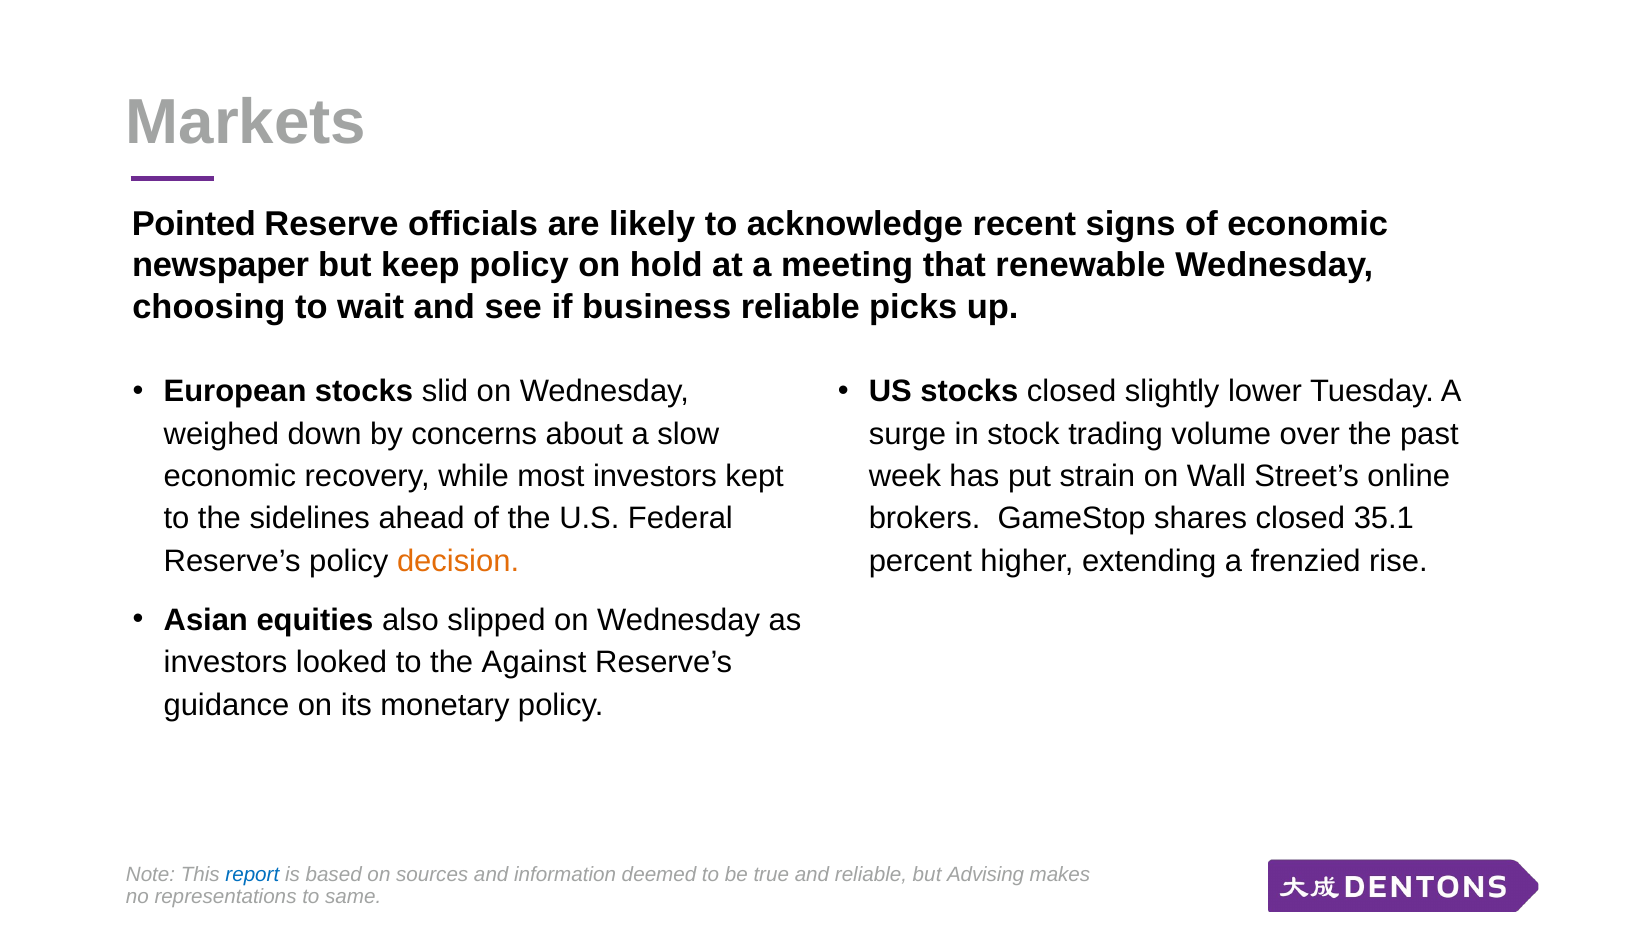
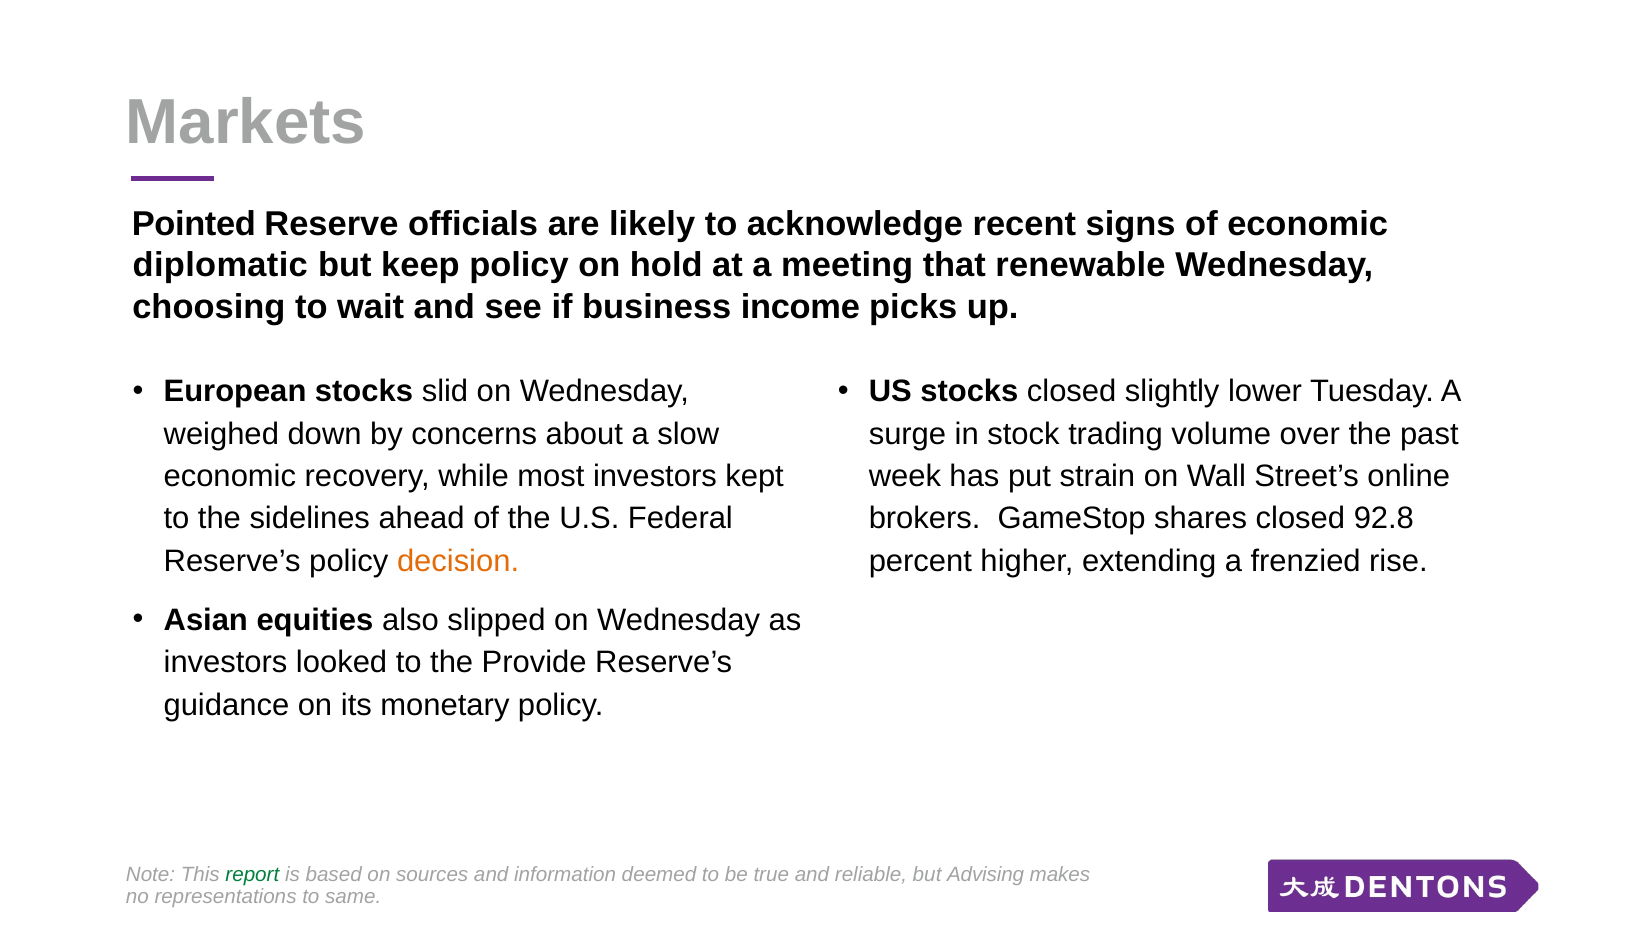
newspaper: newspaper -> diplomatic (220, 266)
business reliable: reliable -> income (800, 307)
35.1: 35.1 -> 92.8 (1384, 519)
Against: Against -> Provide (534, 663)
report colour: blue -> green (252, 875)
